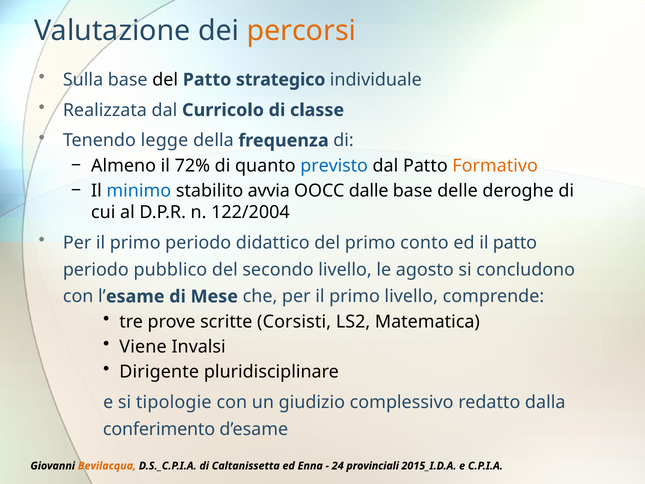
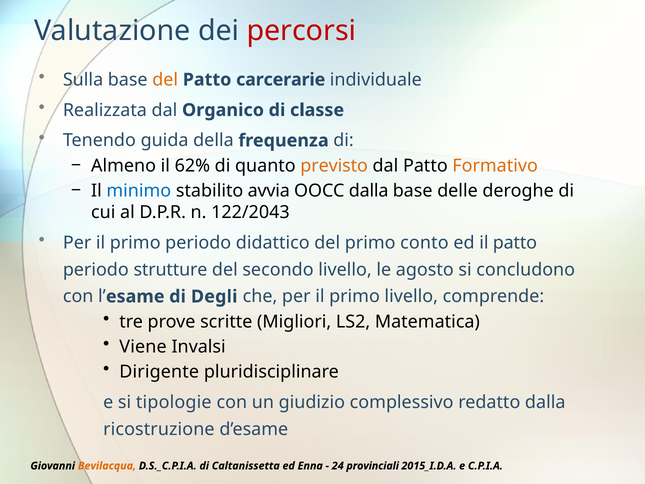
percorsi colour: orange -> red (301, 31)
del colour: black -> orange (165, 80)
strategico: strategico -> carcerarie (281, 80)
Curricolo: Curricolo -> Organico (223, 110)
legge: legge -> guida (165, 141)
72%: 72% -> 62% (192, 166)
previsto colour: blue -> orange (334, 166)
OOCC dalle: dalle -> dalla (369, 191)
122/2004: 122/2004 -> 122/2043 (250, 212)
pubblico: pubblico -> strutture (170, 270)
Mese: Mese -> Degli (214, 296)
Corsisti: Corsisti -> Migliori (294, 321)
conferimento: conferimento -> ricostruzione (159, 429)
